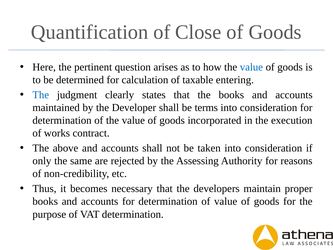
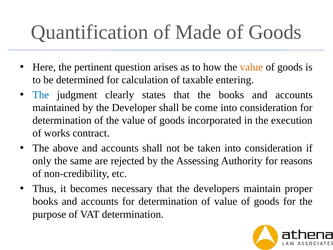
Close: Close -> Made (198, 32)
value colour: blue -> orange (251, 67)
terms: terms -> come (206, 108)
